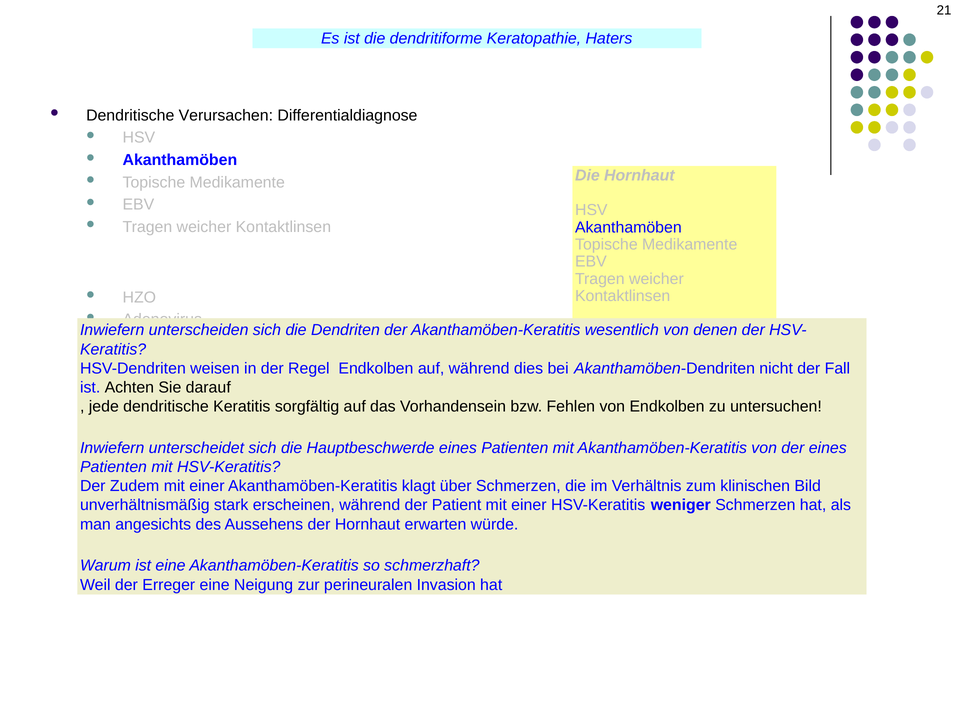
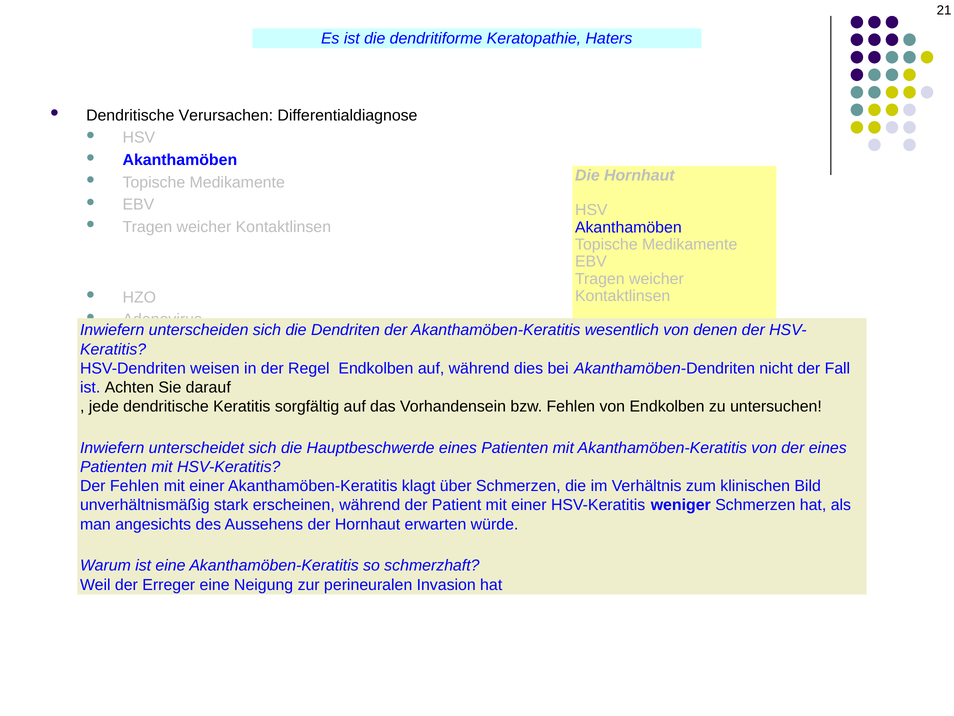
Der Zudem: Zudem -> Fehlen (135, 486)
